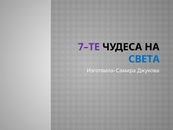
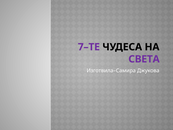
СВЕТА colour: blue -> purple (144, 59)
